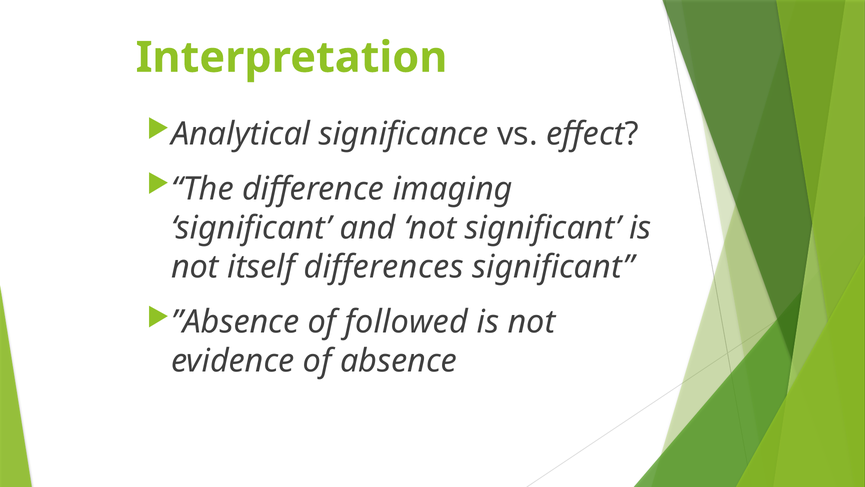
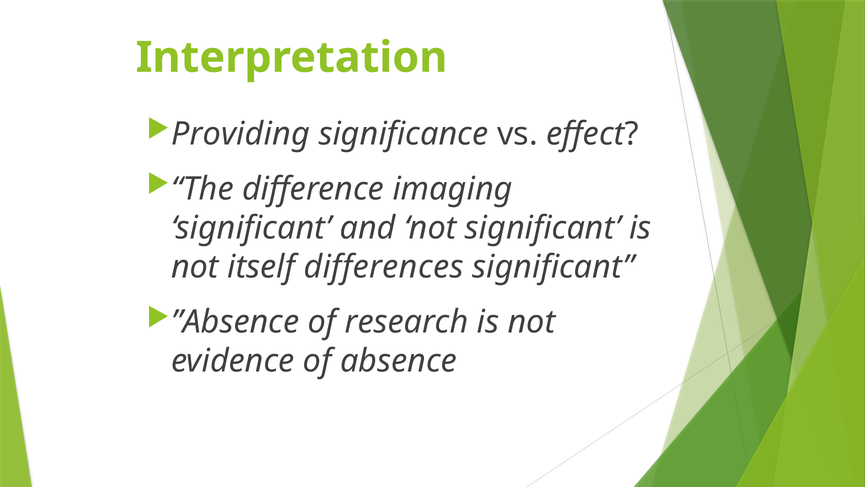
Analytical: Analytical -> Providing (241, 134)
followed: followed -> research (407, 322)
